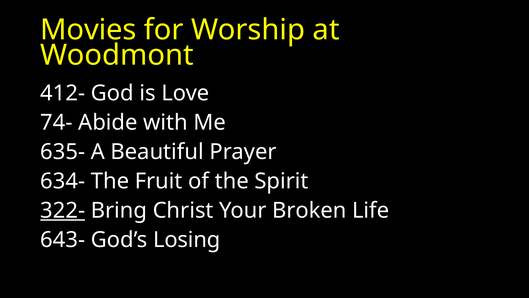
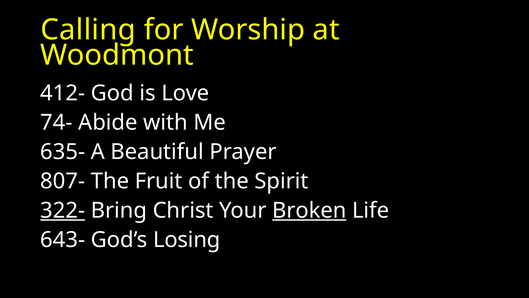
Movies: Movies -> Calling (88, 30)
634-: 634- -> 807- (63, 181)
Broken underline: none -> present (309, 210)
